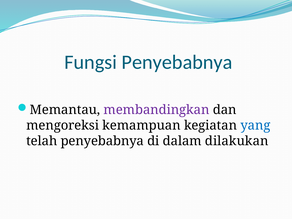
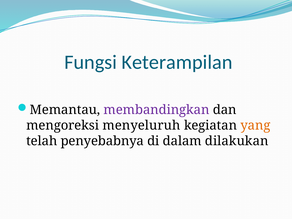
Fungsi Penyebabnya: Penyebabnya -> Keterampilan (177, 62)
kemampuan: kemampuan -> menyeluruh (141, 125)
yang colour: blue -> orange (255, 125)
